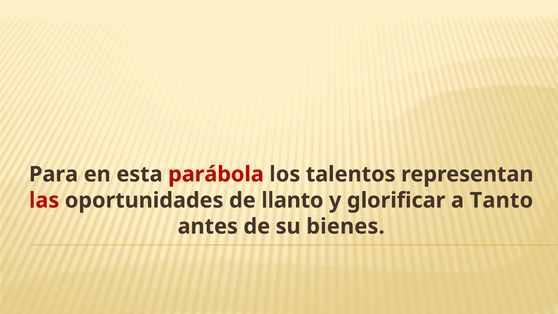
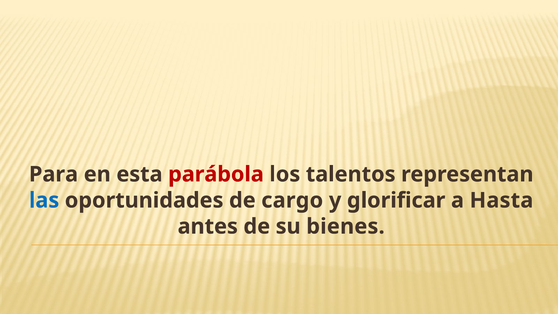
las colour: red -> blue (44, 200)
llanto: llanto -> cargo (292, 200)
Tanto: Tanto -> Hasta (501, 200)
